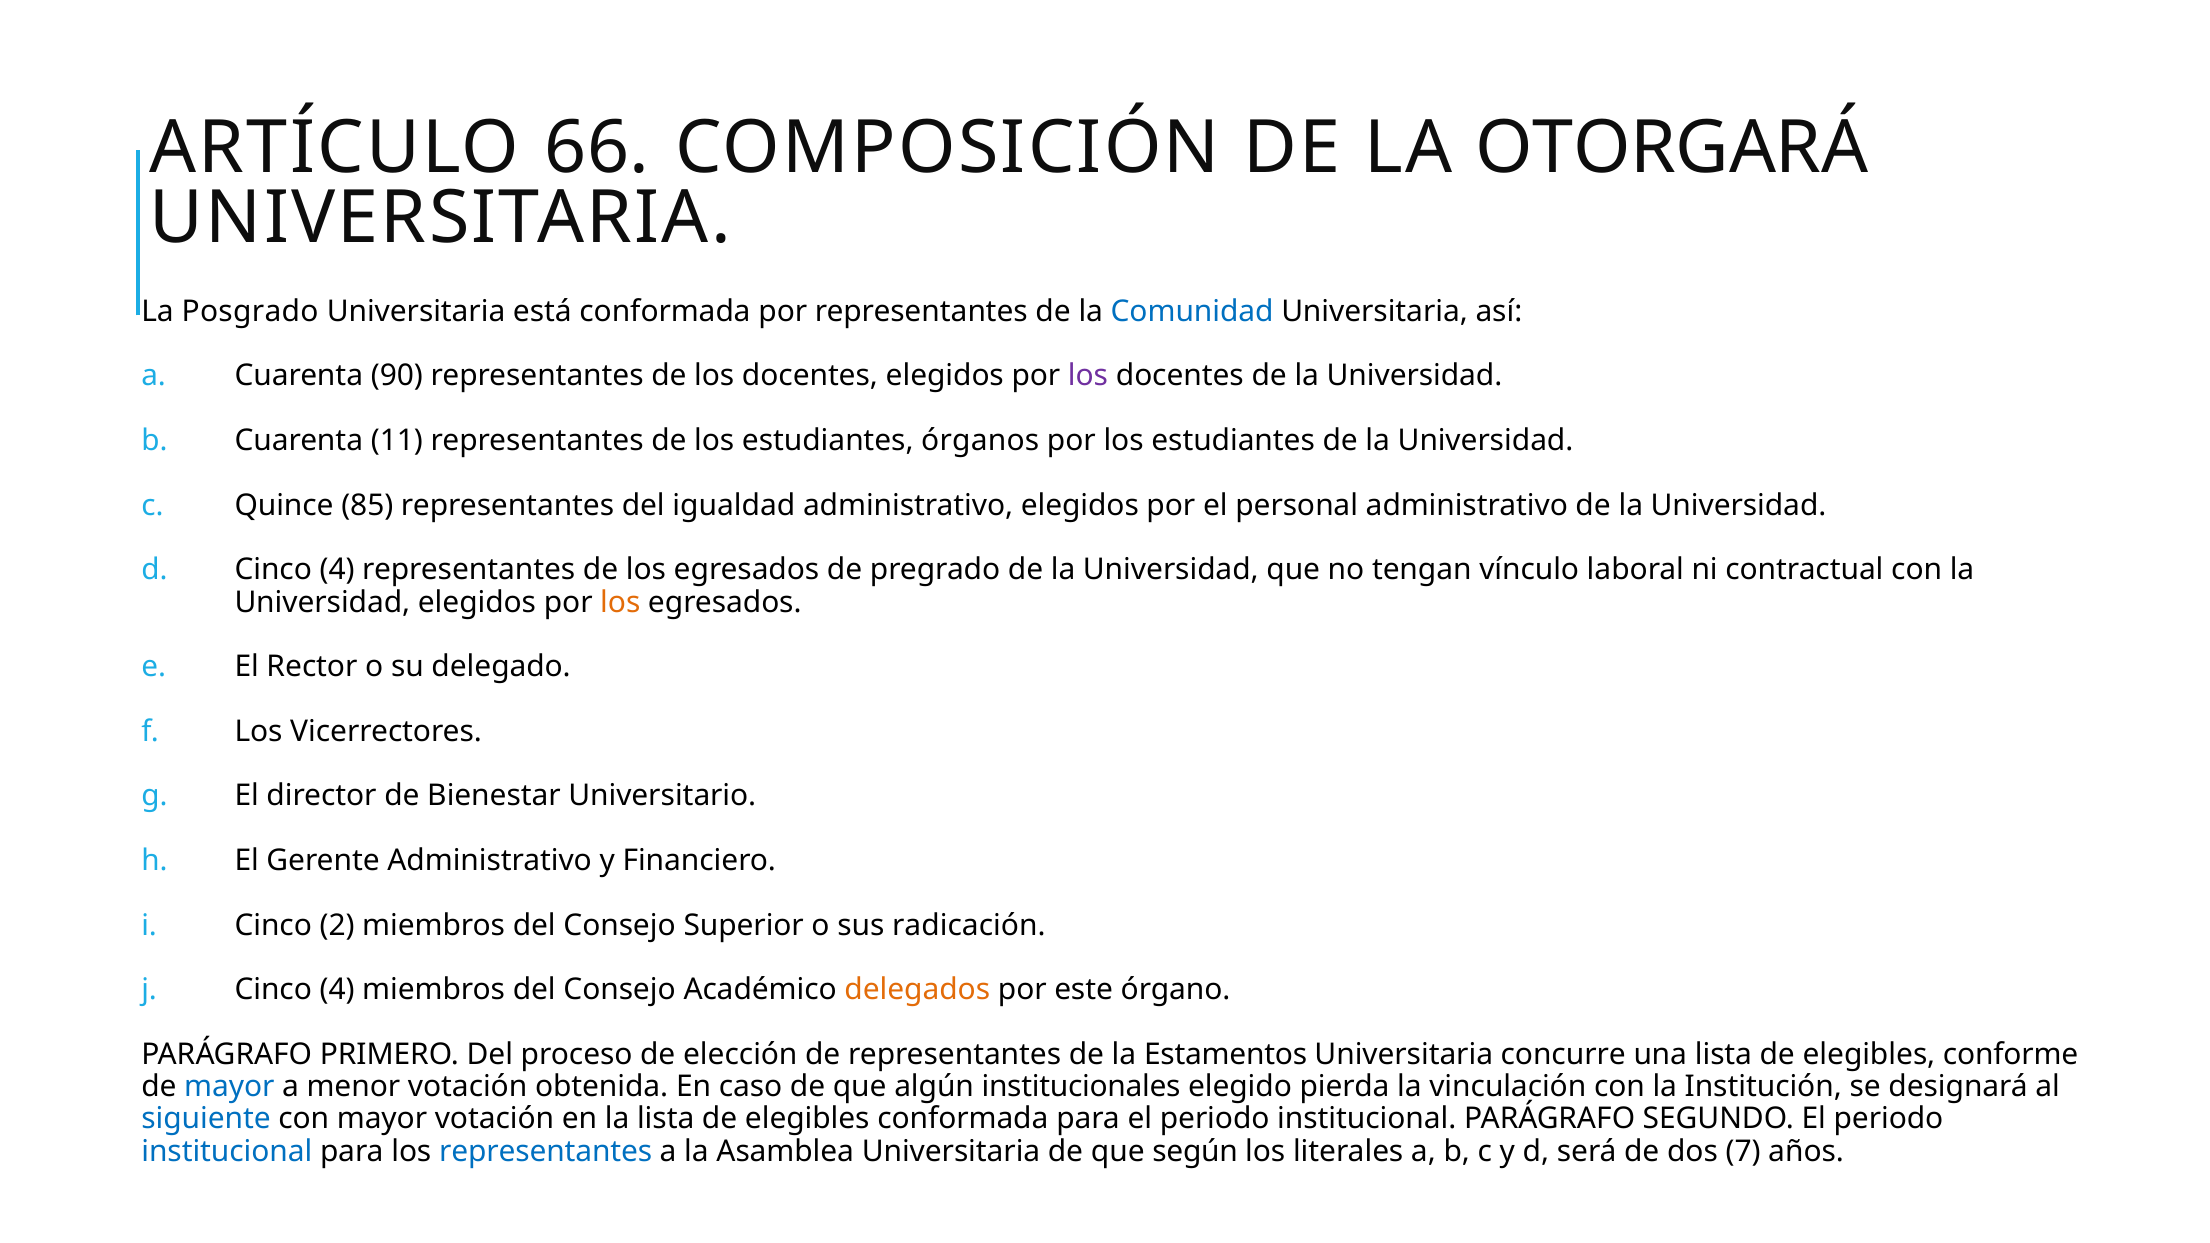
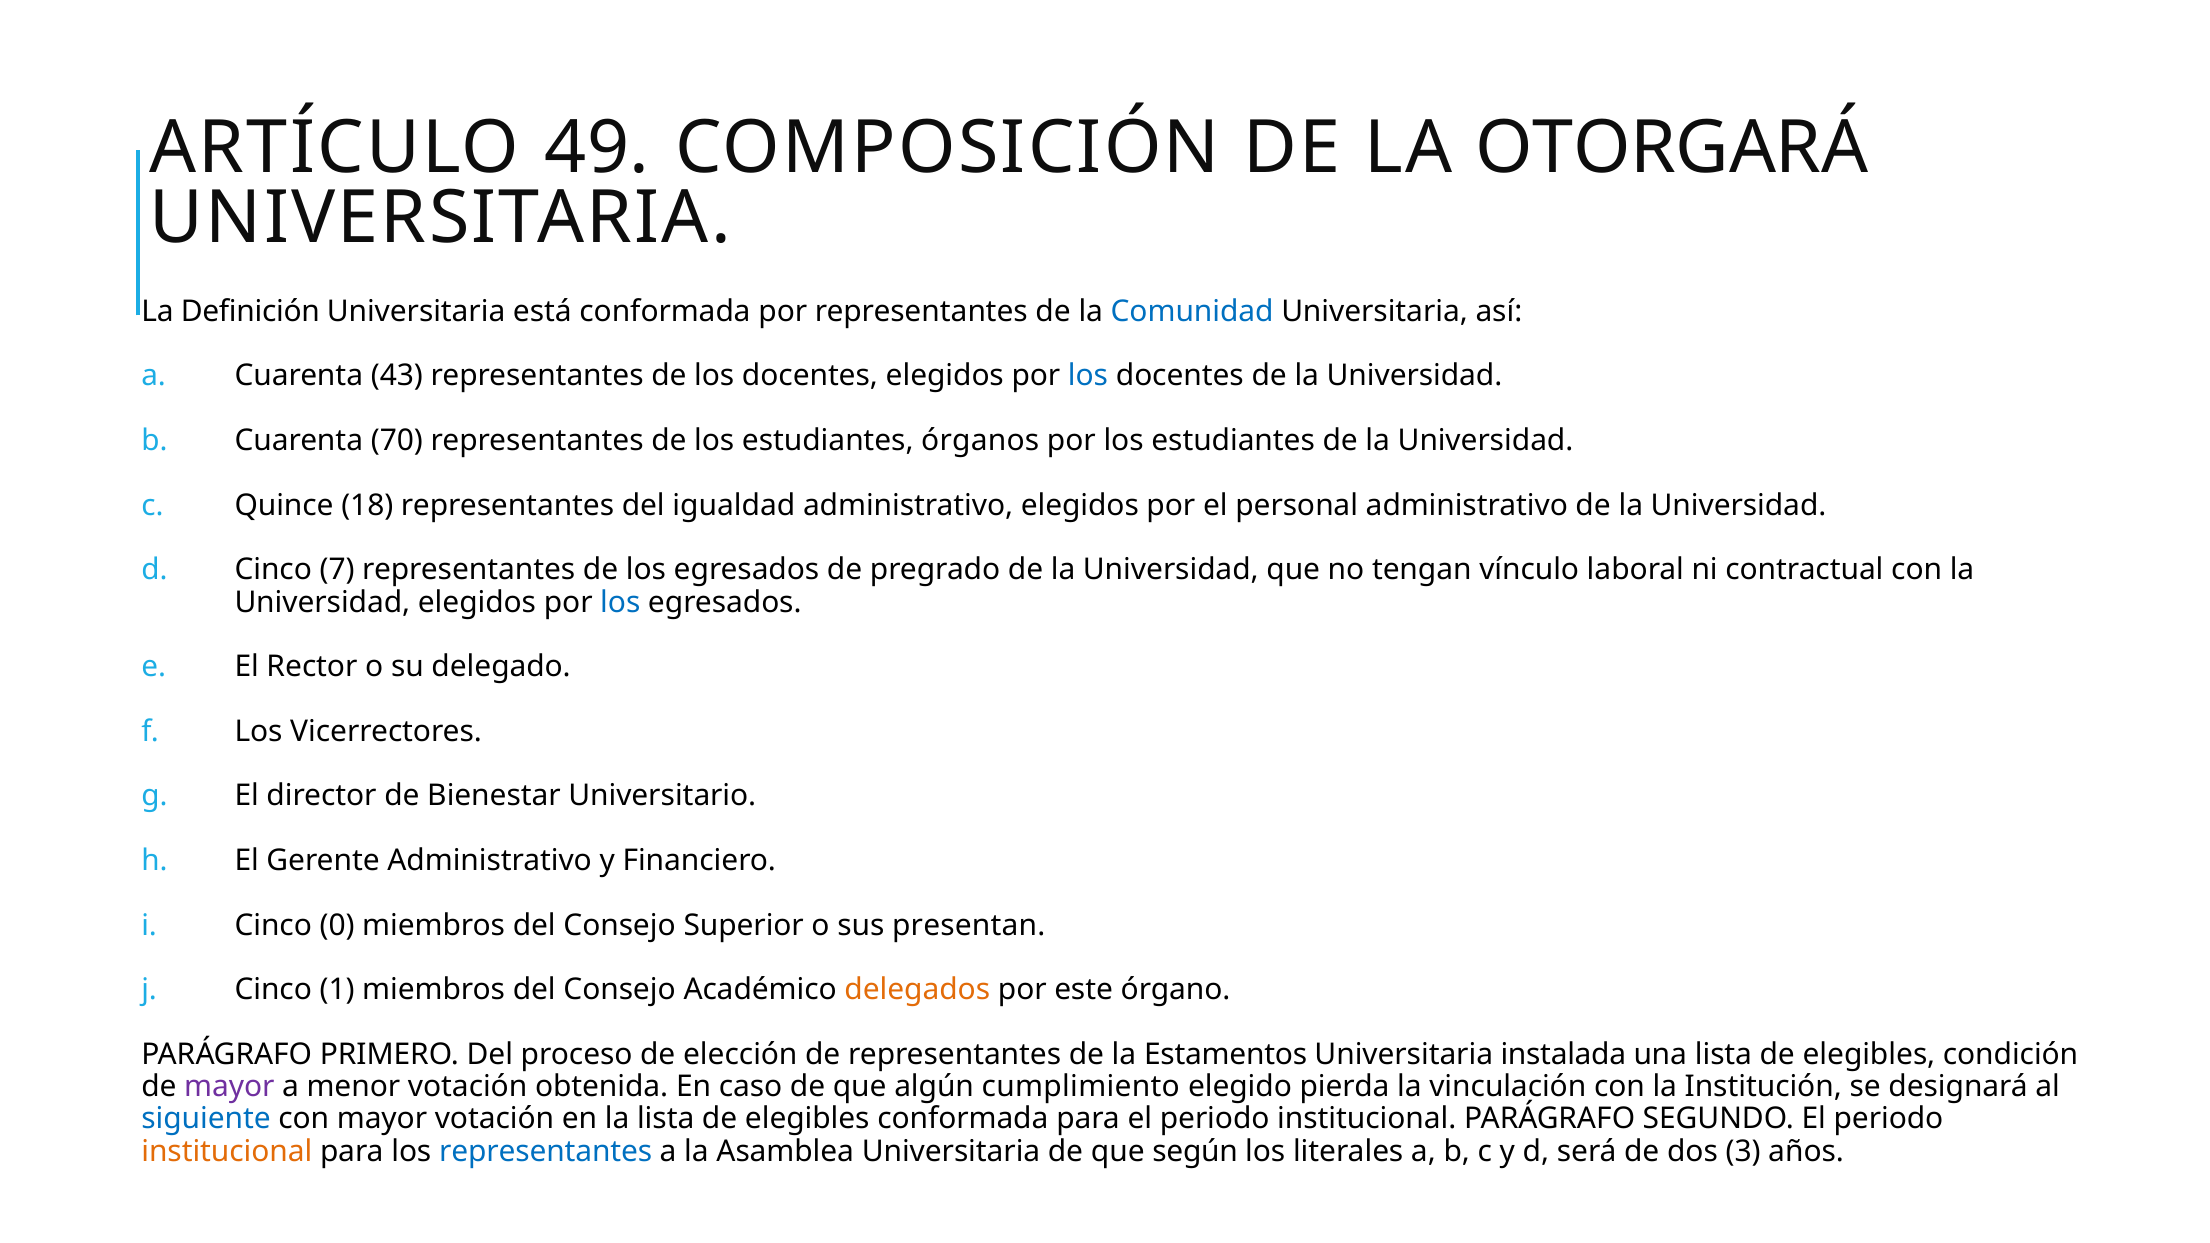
66: 66 -> 49 (597, 148)
Posgrado: Posgrado -> Definición (250, 311)
90: 90 -> 43 (397, 376)
los colour: purple -> blue (1088, 376)
11: 11 -> 70 (397, 441)
85: 85 -> 18 (367, 505)
d Cinco 4: 4 -> 7 (337, 570)
los colour: orange -> blue (620, 602)
2: 2 -> 0 (337, 925)
radicación: radicación -> presentan (969, 925)
4: 4 -> 1 (337, 990)
concurre: concurre -> instalada (1563, 1054)
conforme: conforme -> condición (2011, 1054)
mayor colour: blue -> purple (229, 1087)
institucionales: institucionales -> cumplimiento (1081, 1087)
institucional colour: blue -> orange (227, 1152)
7: 7 -> 3 (1743, 1152)
